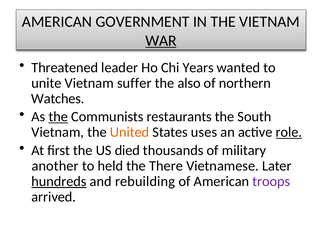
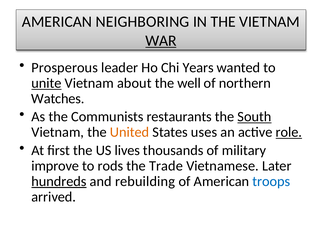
GOVERNMENT: GOVERNMENT -> NEIGHBORING (142, 22)
Threatened: Threatened -> Prosperous (65, 68)
unite underline: none -> present (46, 83)
suffer: suffer -> about (134, 83)
also: also -> well (189, 83)
the underline: present -> none (58, 117)
South underline: none -> present (254, 117)
died: died -> lives (127, 150)
another: another -> improve (55, 165)
held: held -> rods (110, 165)
There: There -> Trade (166, 165)
troops colour: purple -> blue (271, 181)
